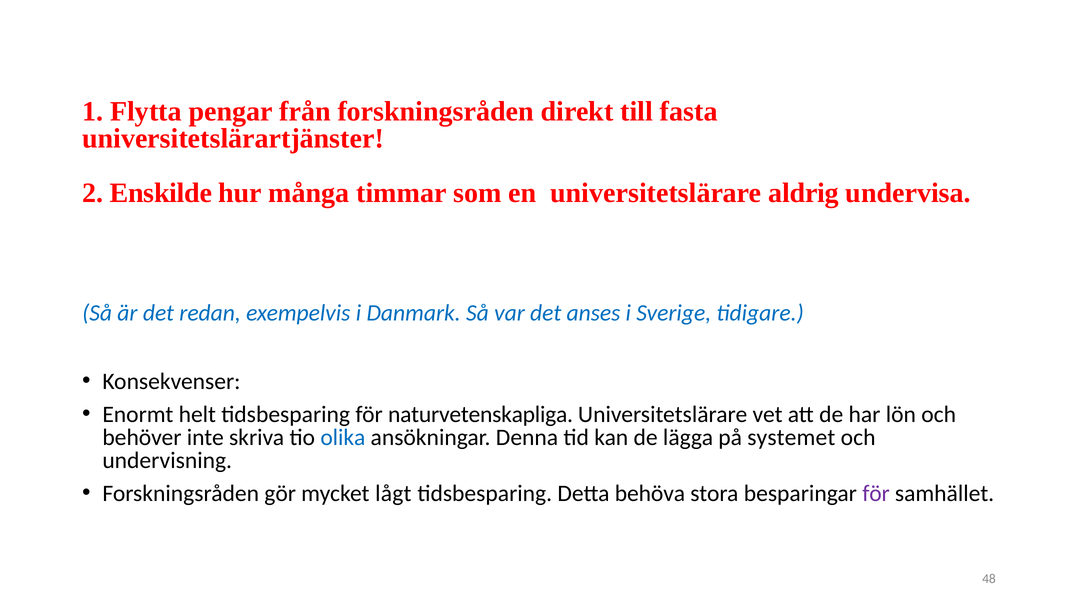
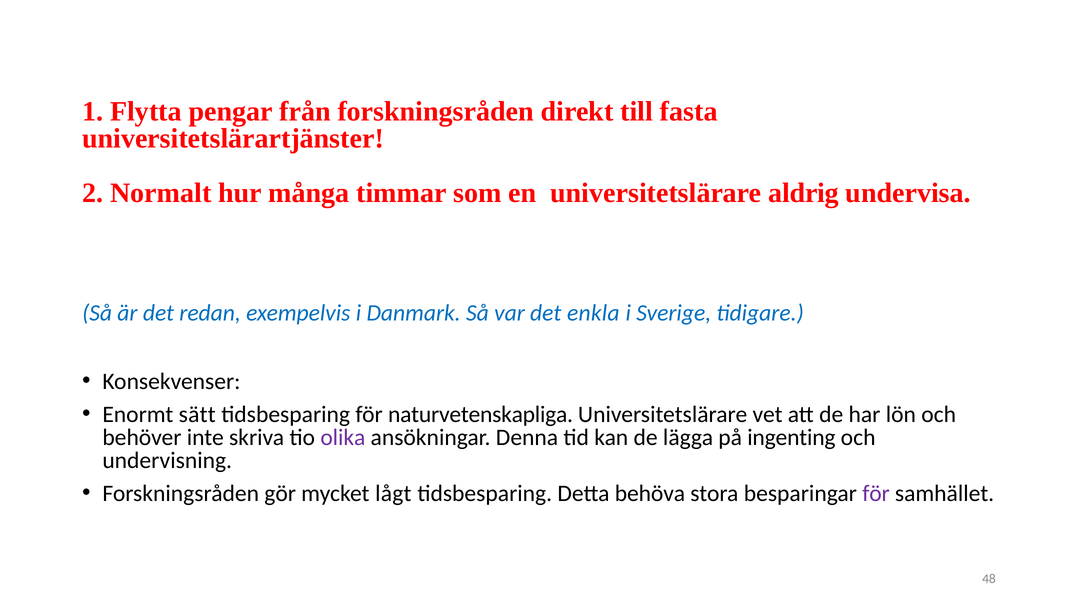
Enskilde: Enskilde -> Normalt (161, 193)
anses: anses -> enkla (593, 313)
helt: helt -> sätt (197, 415)
olika colour: blue -> purple (343, 438)
systemet: systemet -> ingenting (791, 438)
